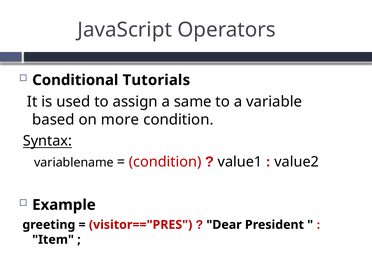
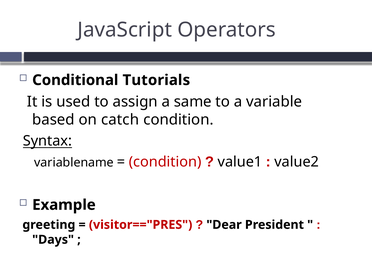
more: more -> catch (120, 120)
Item: Item -> Days (53, 240)
